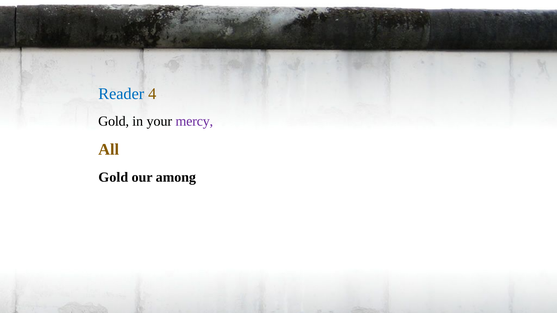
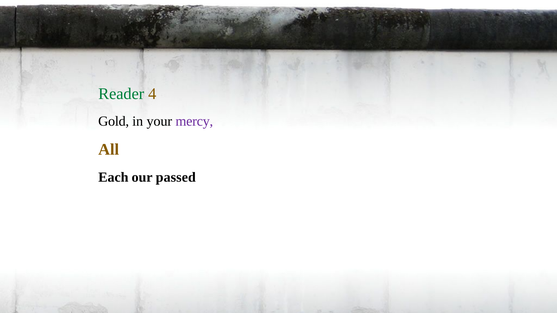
Reader colour: blue -> green (121, 94)
Gold: Gold -> Each (113, 177)
among: among -> passed (176, 177)
